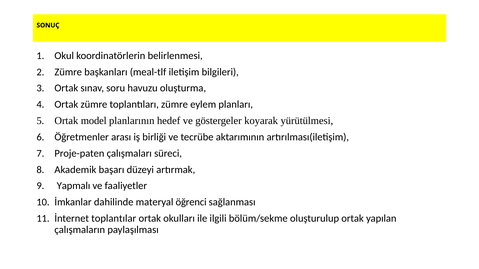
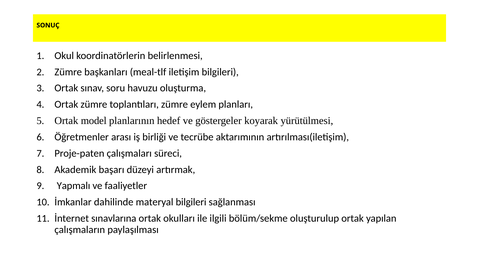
materyal öğrenci: öğrenci -> bilgileri (191, 202)
toplantılar: toplantılar -> sınavlarına (114, 219)
